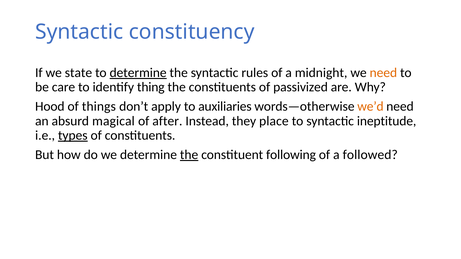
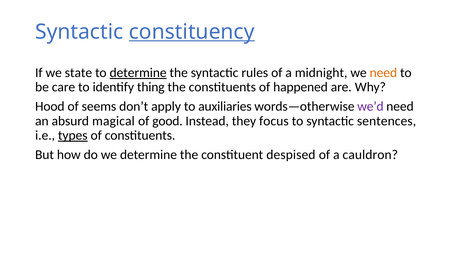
constituency underline: none -> present (192, 32)
passivized: passivized -> happened (301, 87)
things: things -> seems (99, 107)
we’d colour: orange -> purple (370, 107)
after: after -> good (168, 121)
place: place -> focus (274, 121)
ineptitude: ineptitude -> sentences (387, 121)
the underline: present -> none (189, 155)
following: following -> despised (291, 155)
followed: followed -> cauldron (370, 155)
